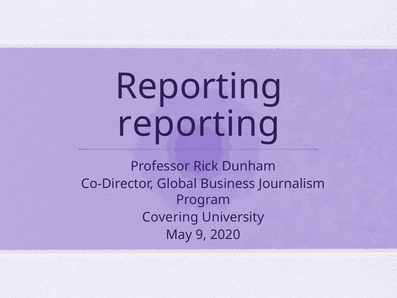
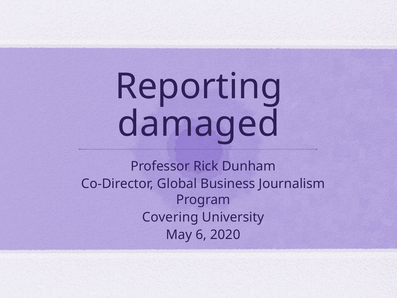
reporting: reporting -> damaged (199, 124)
9: 9 -> 6 (201, 235)
